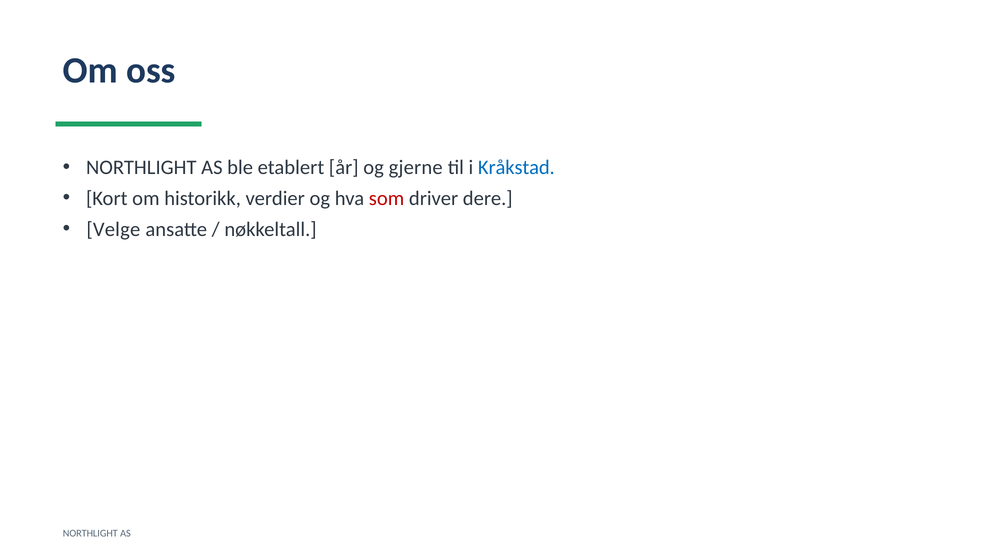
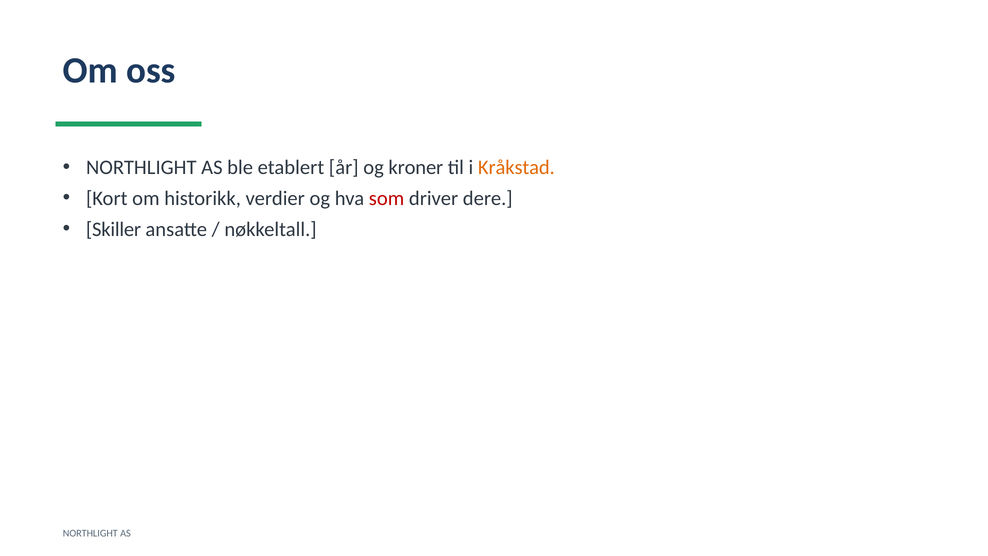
gjerne: gjerne -> kroner (416, 167)
Kråkstad colour: blue -> orange (516, 167)
Velge: Velge -> Skiller (114, 229)
